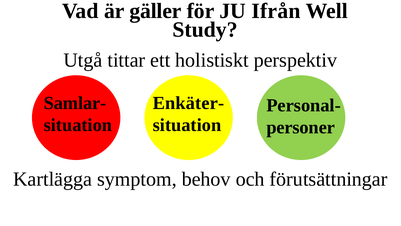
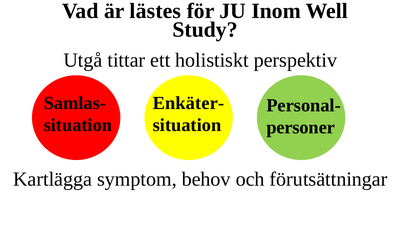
gäller: gäller -> lästes (155, 11)
Ifrån: Ifrån -> Inom (276, 11)
Samlar-: Samlar- -> Samlas- (75, 103)
